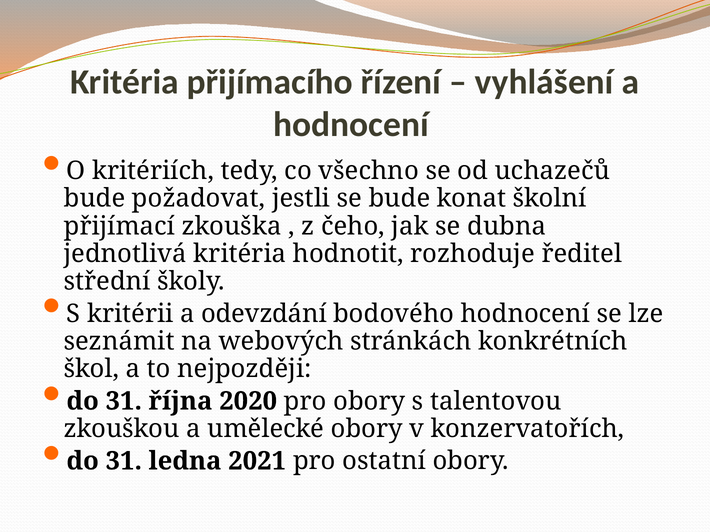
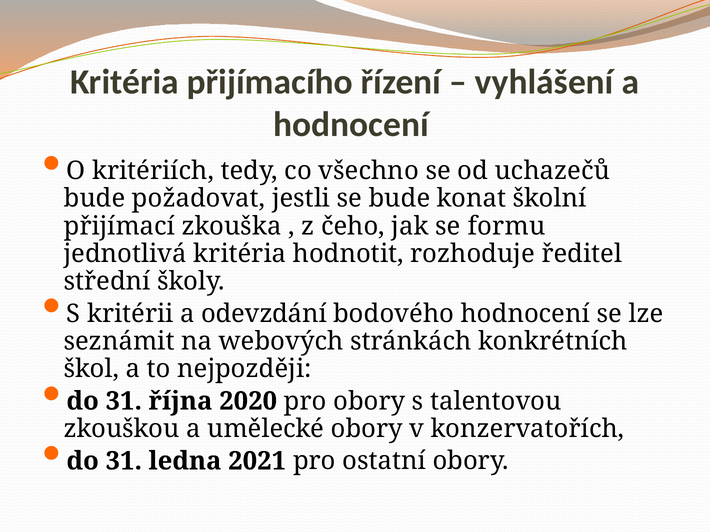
dubna: dubna -> formu (507, 226)
